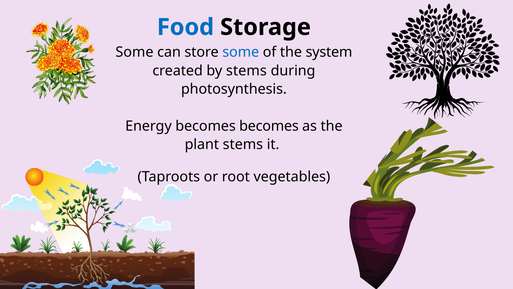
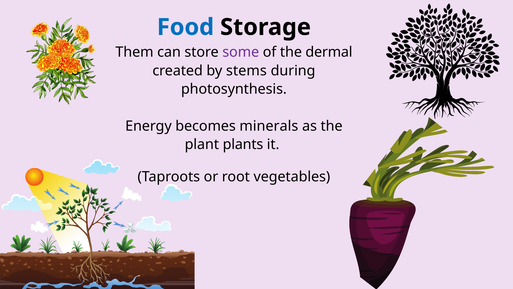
Some: Some -> Them (135, 52)
some colour: blue -> purple (241, 52)
system: system -> dermal (329, 52)
becomes becomes: becomes -> minerals (269, 126)
plant stems: stems -> plants (243, 144)
